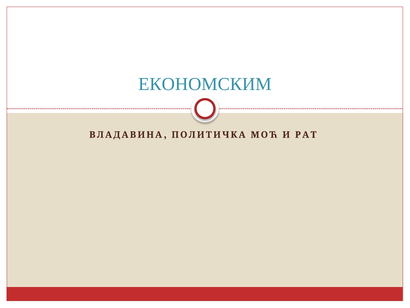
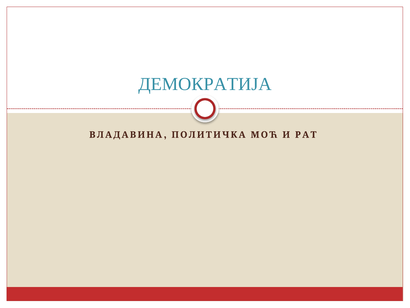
ЕКОНОМСКИМ: ЕКОНОМСКИМ -> ДЕМОКРАТИЈА (205, 84)
